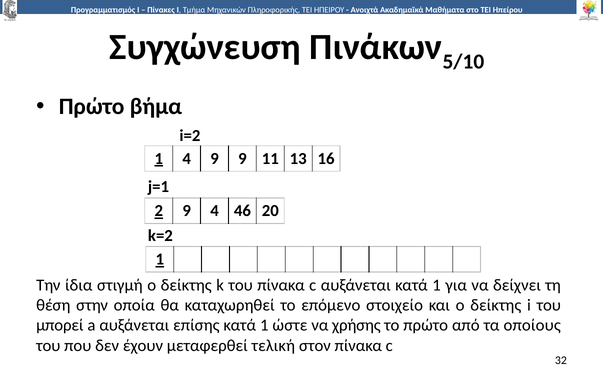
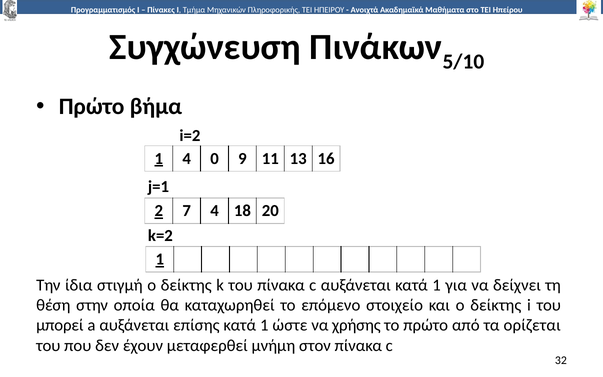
4 9: 9 -> 0 (215, 159)
2 9: 9 -> 7 (187, 211)
46: 46 -> 18 (242, 211)
οποίους: οποίους -> ορίζεται (532, 325)
τελική: τελική -> μνήμη (273, 345)
